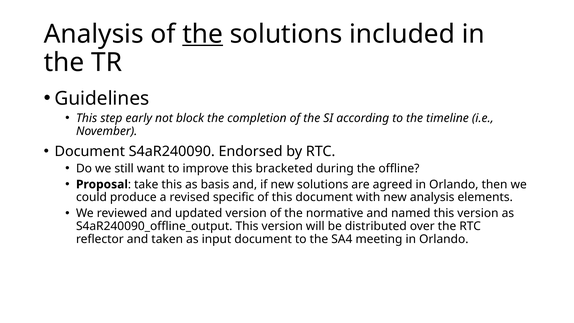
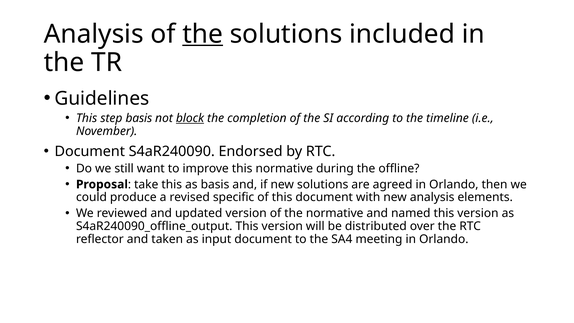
step early: early -> basis (139, 118)
block underline: none -> present (190, 118)
this bracketed: bracketed -> normative (284, 168)
